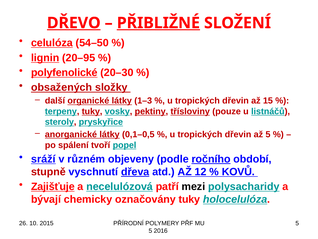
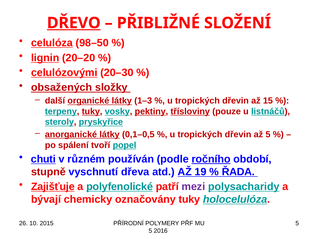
PŘIBLIŽNÉ underline: present -> none (158, 23)
54–50: 54–50 -> 98–50 (92, 43)
20–95: 20–95 -> 20–20 (79, 58)
polyfenolické: polyfenolické -> celulózovými (64, 72)
sráží: sráží -> chuti (43, 159)
objeveny: objeveny -> používán (131, 159)
dřeva underline: present -> none (135, 171)
12: 12 -> 19 (201, 171)
KOVŮ: KOVŮ -> ŘADA (238, 171)
necelulózová: necelulózová -> polyfenolické (120, 186)
mezi colour: black -> purple (193, 186)
